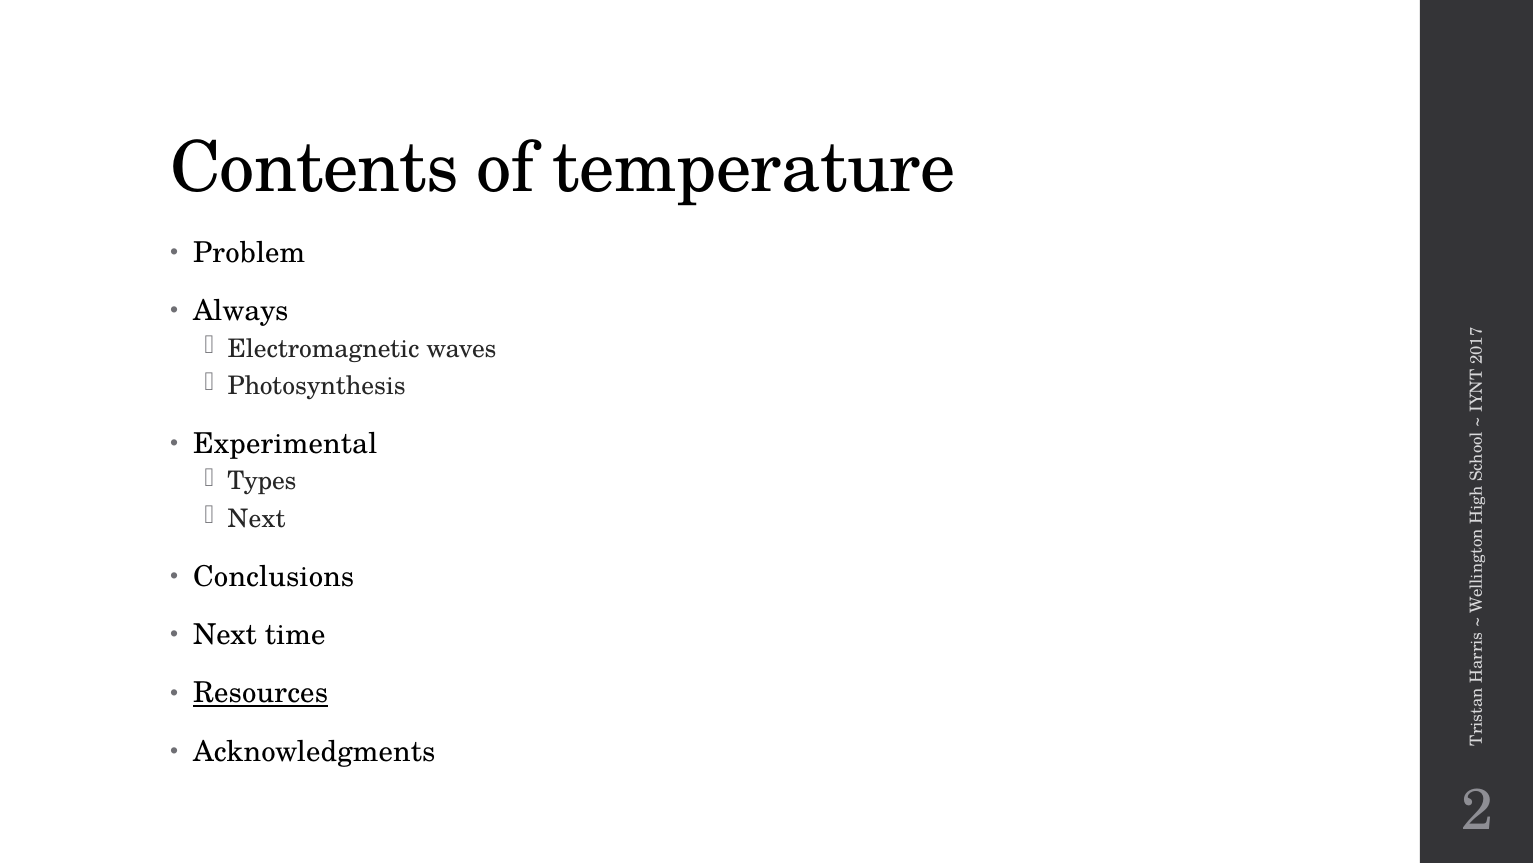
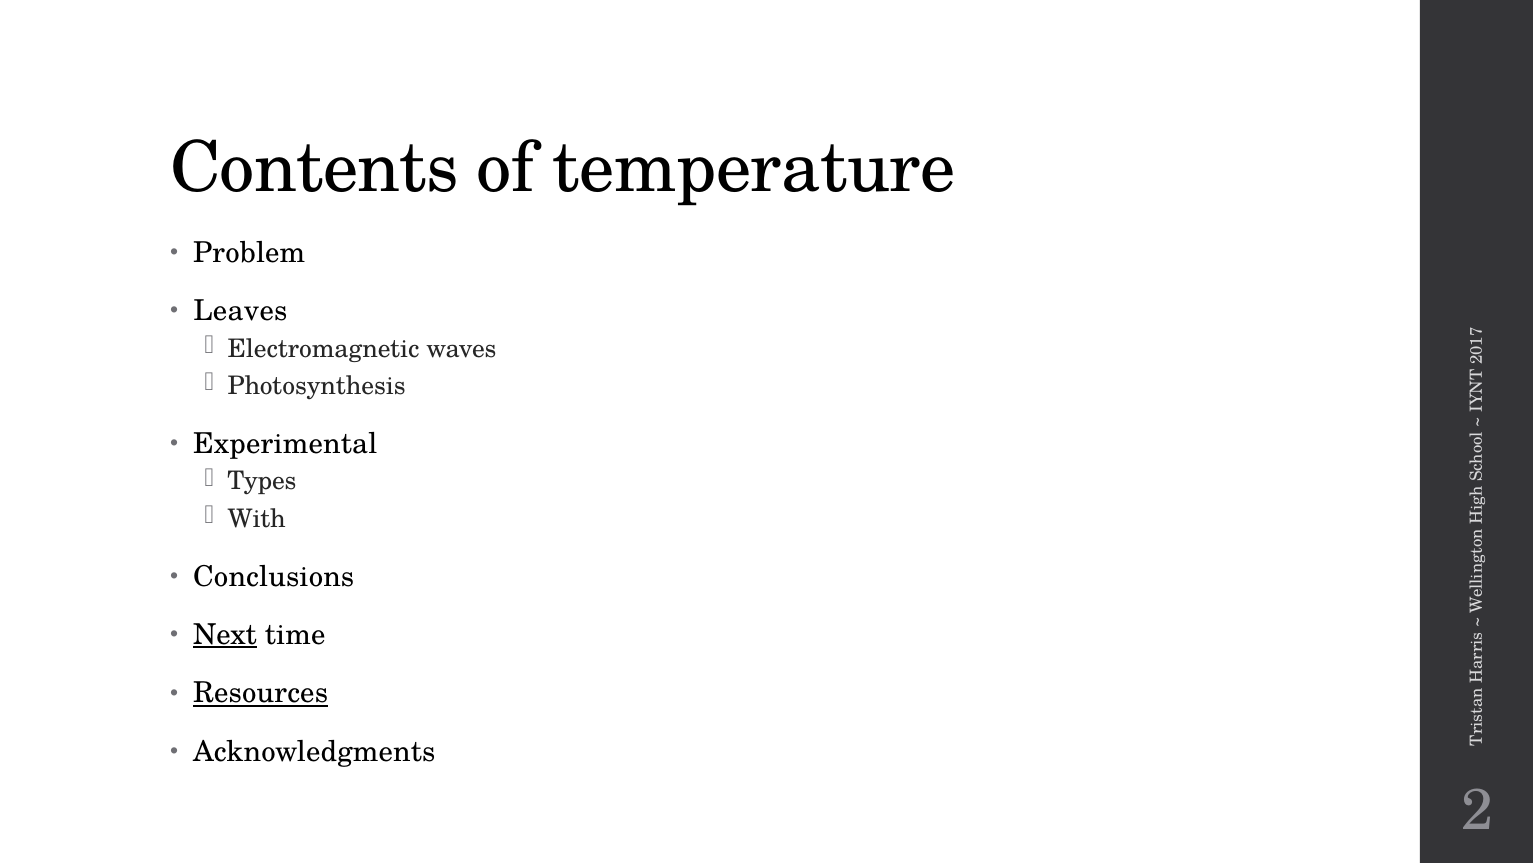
Always: Always -> Leaves (240, 311)
Next: Next -> With (257, 518)
Next underline: none -> present (225, 634)
